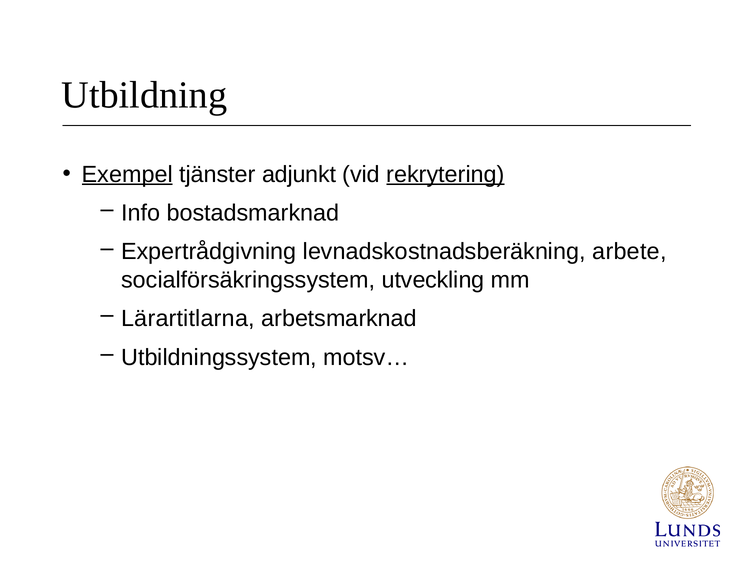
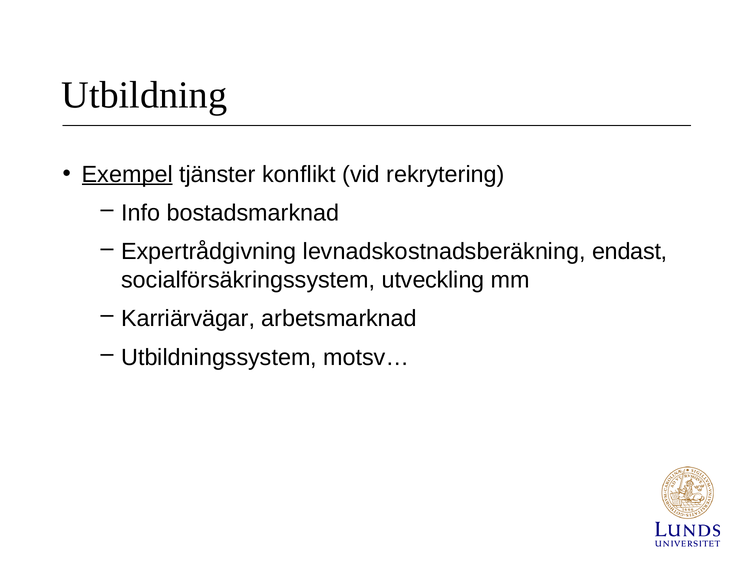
adjunkt: adjunkt -> konflikt (299, 174)
rekrytering underline: present -> none (445, 174)
arbete: arbete -> endast (630, 252)
Lärartitlarna: Lärartitlarna -> Karriärvägar (188, 319)
